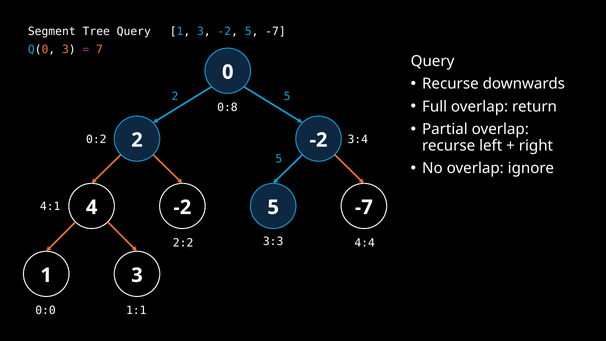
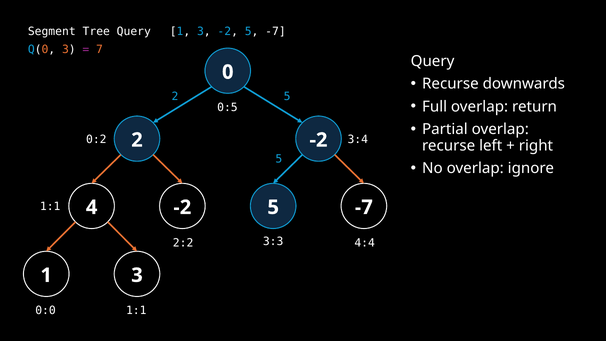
0:8: 0:8 -> 0:5 (227, 107)
4:1: 4:1 -> 1:1 (50, 207)
